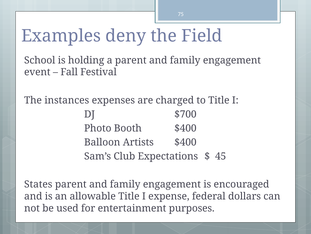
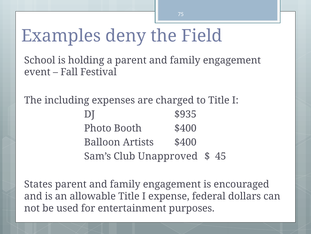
instances: instances -> including (67, 100)
$700: $700 -> $935 (185, 114)
Expectations: Expectations -> Unapproved (168, 156)
